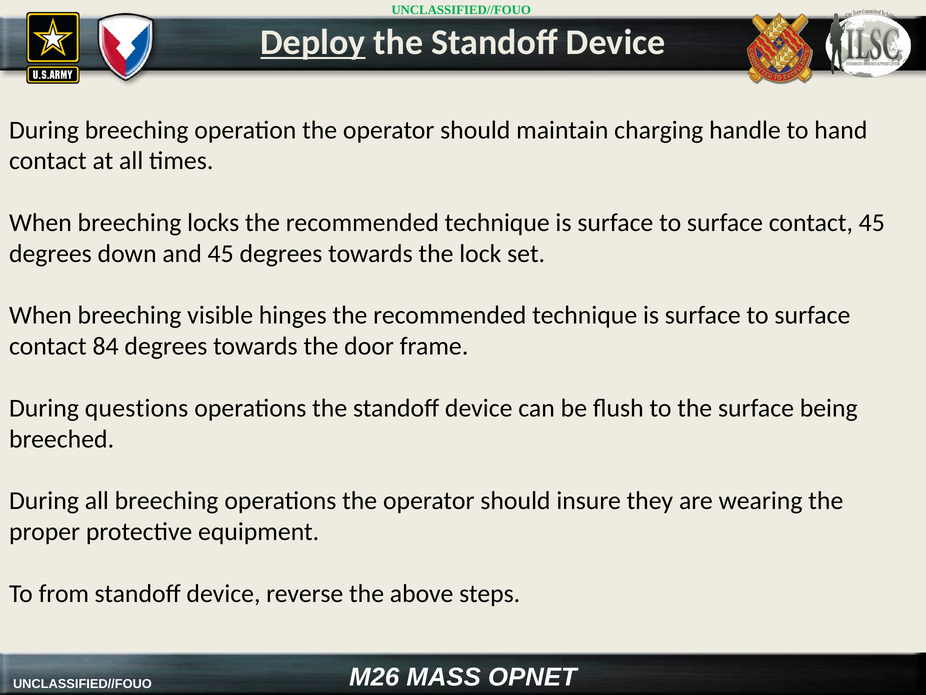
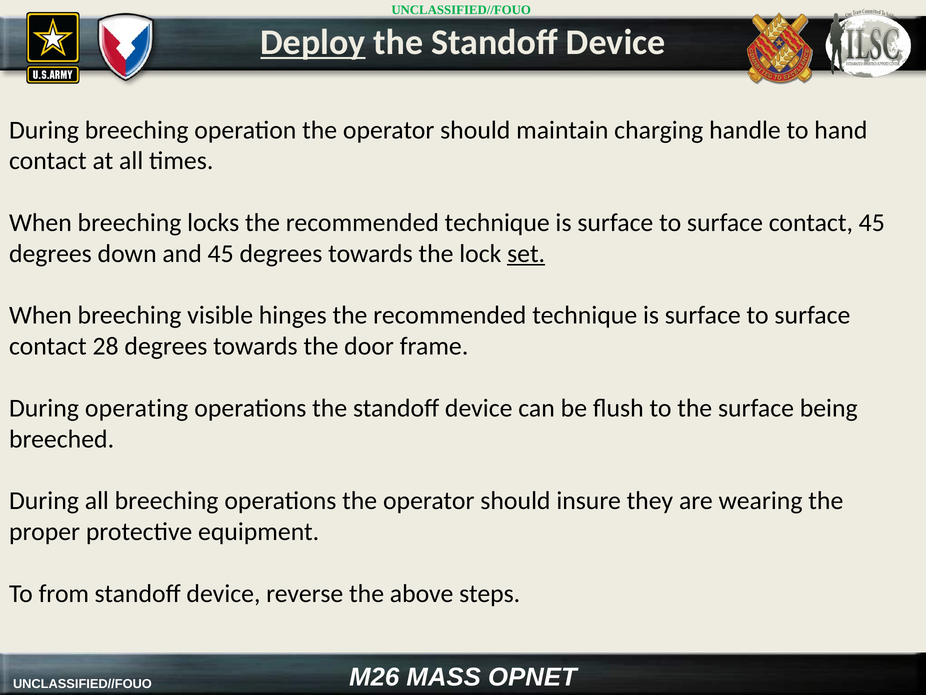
set underline: none -> present (526, 253)
84: 84 -> 28 (106, 346)
questions: questions -> operating (137, 408)
